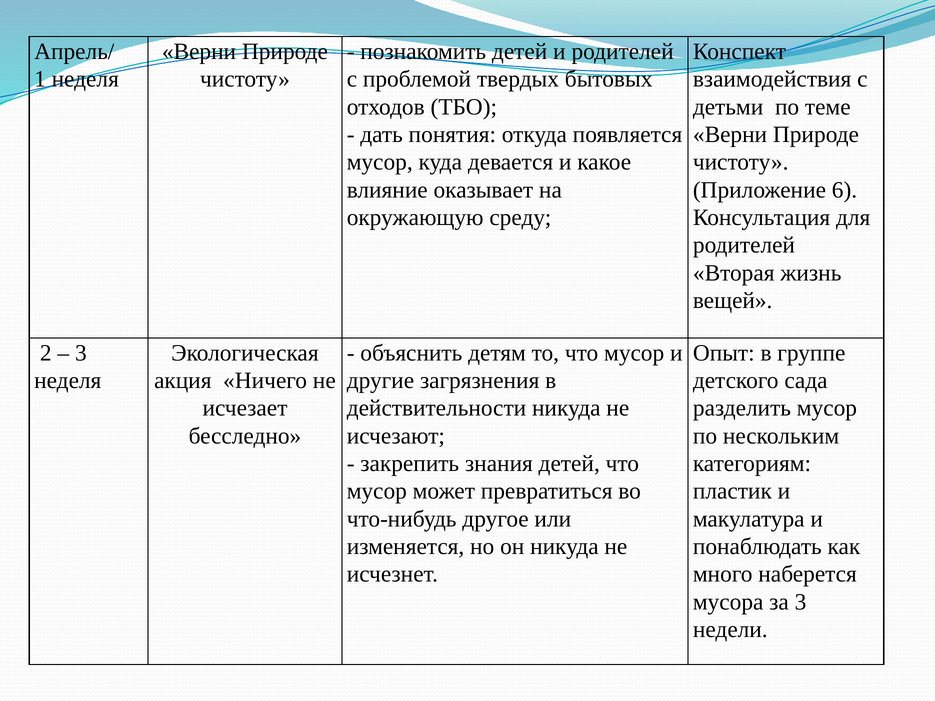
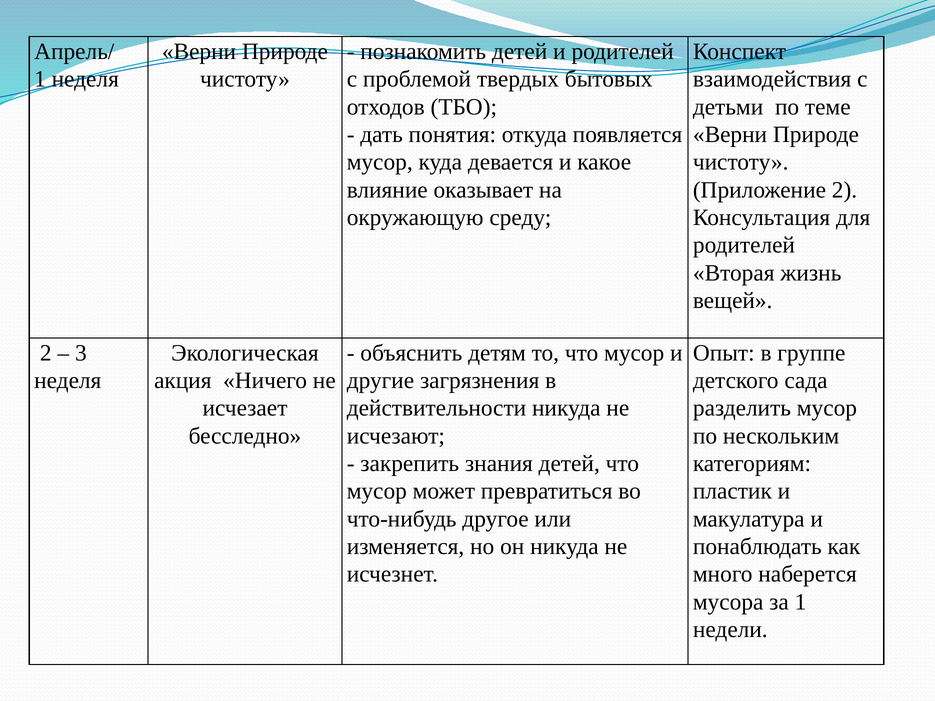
Приложение 6: 6 -> 2 (845, 190)
за 3: 3 -> 1 (800, 602)
